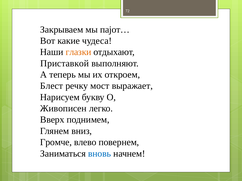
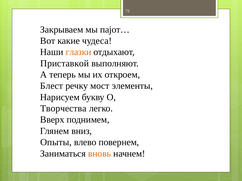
выражает: выражает -> элементы (132, 86)
Живописен: Живописен -> Творчества (63, 109)
Громче: Громче -> Опыты (56, 143)
вновь colour: blue -> orange (100, 154)
